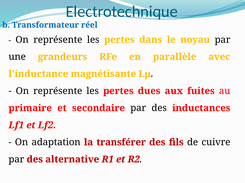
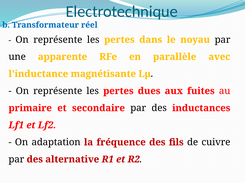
grandeurs: grandeurs -> apparente (63, 57)
transférer: transférer -> fréquence (121, 143)
